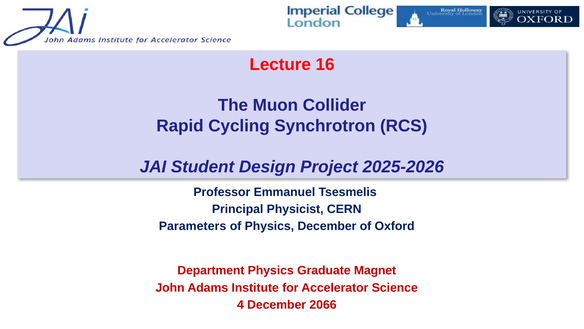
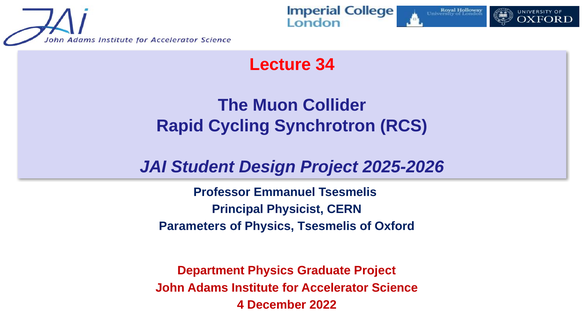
16: 16 -> 34 (325, 64)
Physics December: December -> Tsesmelis (327, 226)
Graduate Magnet: Magnet -> Project (375, 270)
2066: 2066 -> 2022 (323, 304)
